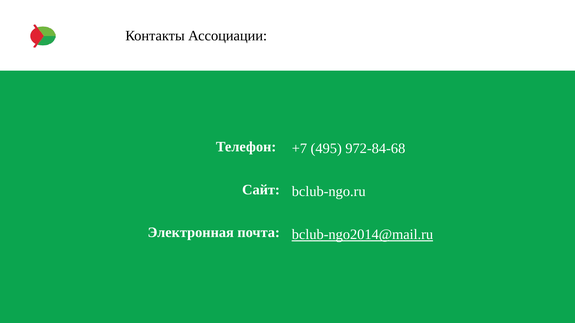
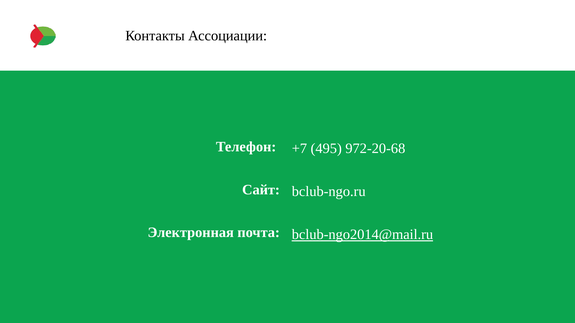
972-84-68: 972-84-68 -> 972-20-68 (375, 149)
